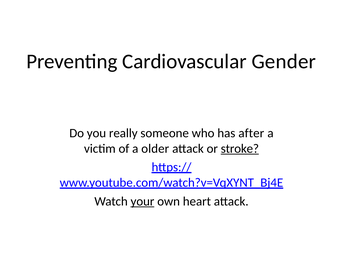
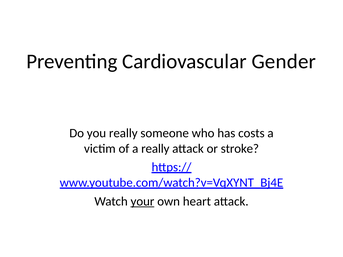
after: after -> costs (251, 133)
a older: older -> really (155, 149)
stroke underline: present -> none (240, 149)
